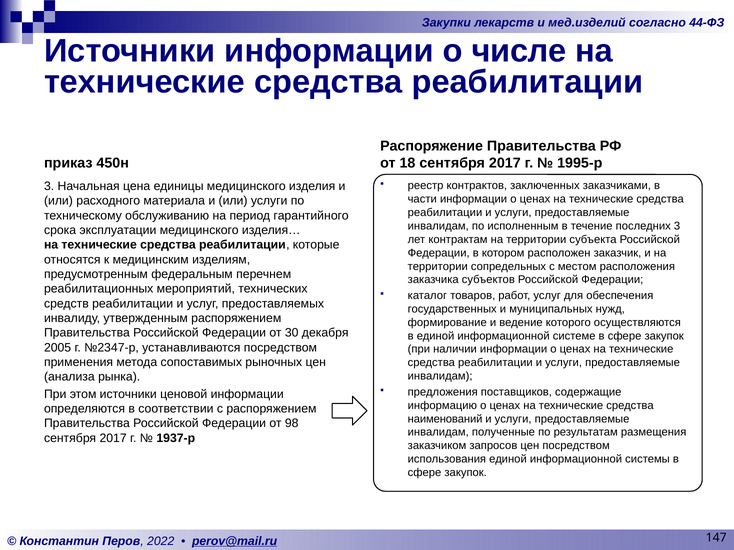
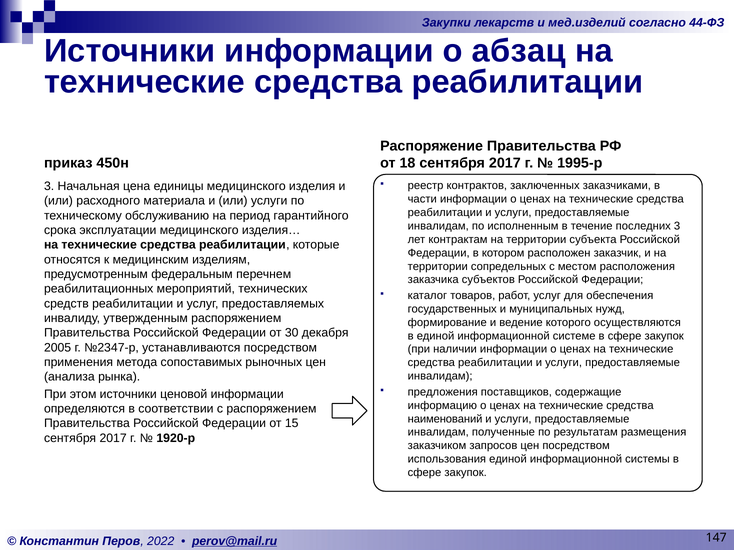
числе: числе -> абзац (519, 51)
98: 98 -> 15 (292, 424)
1937-р: 1937-р -> 1920-р (176, 438)
